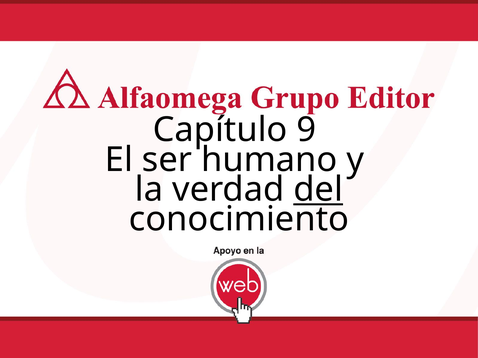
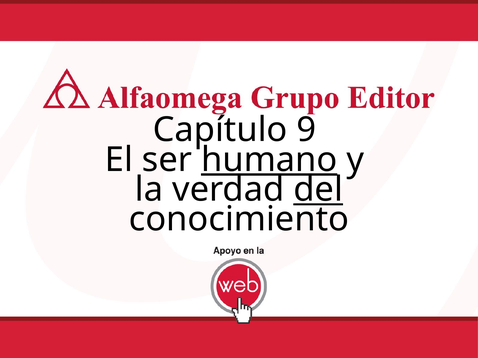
humano underline: none -> present (269, 160)
